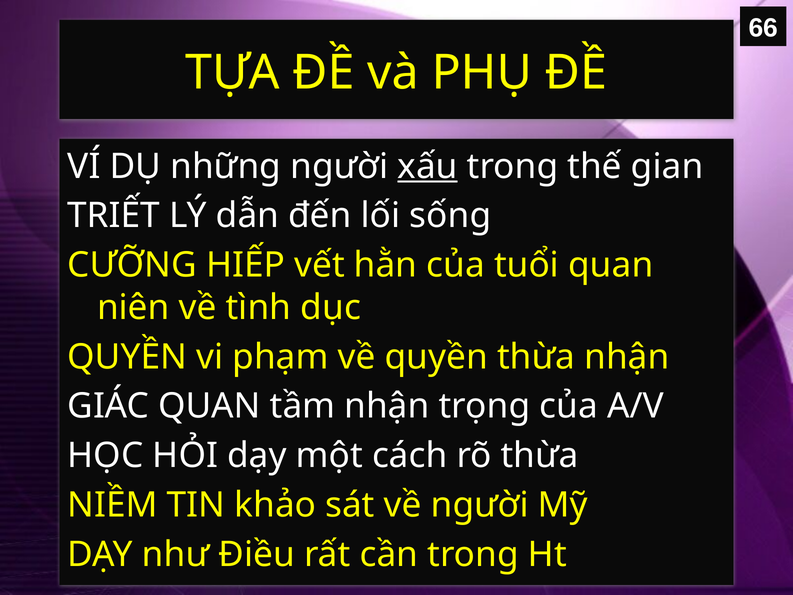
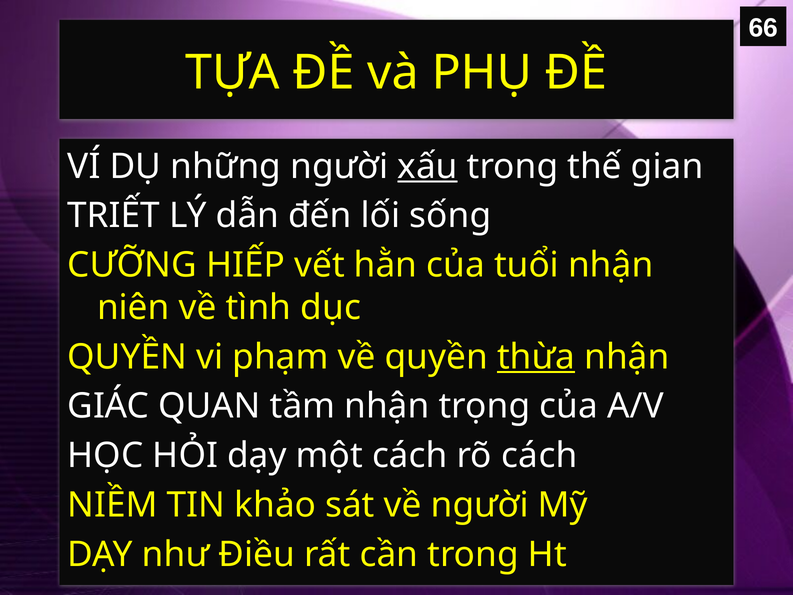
tuổi quan: quan -> nhận (611, 265)
thừa underline: none -> present (536, 357)
rõ thừa: thừa -> cách (539, 455)
